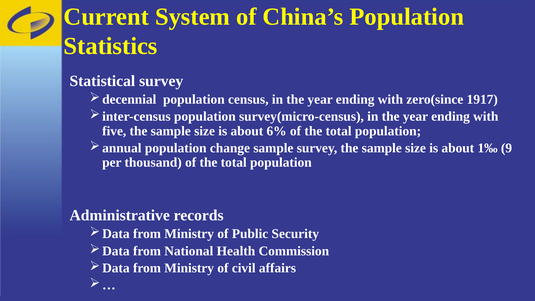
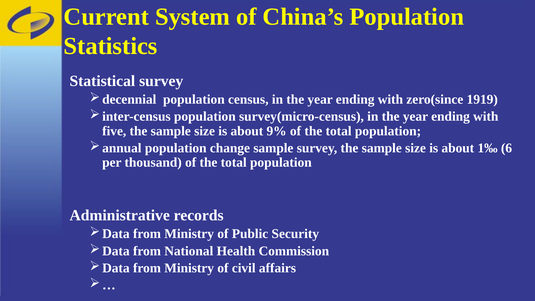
1917: 1917 -> 1919 (482, 99)
6%: 6% -> 9% (277, 131)
9: 9 -> 6 (506, 148)
